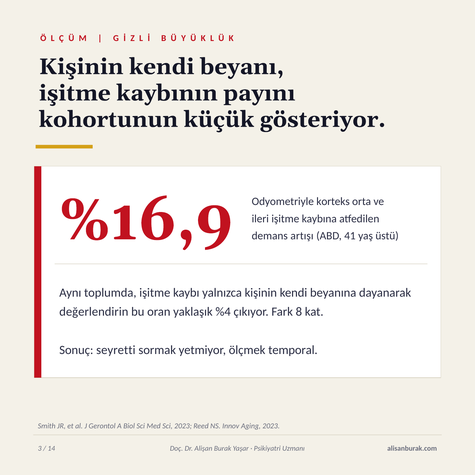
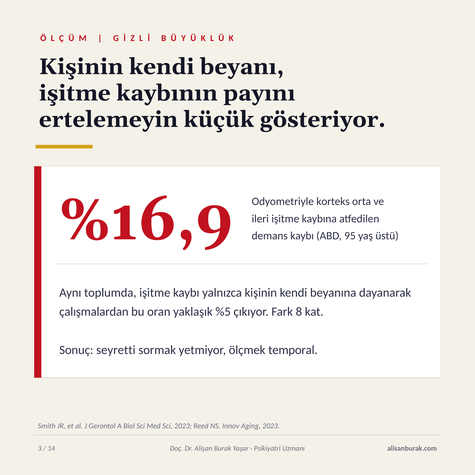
kohortunun: kohortunun -> ertelemeyin (108, 119)
demans artışı: artışı -> kaybı (302, 236)
41: 41 -> 95 (350, 236)
değerlendirin: değerlendirin -> çalışmalardan (94, 312)
%4: %4 -> %5 (223, 312)
